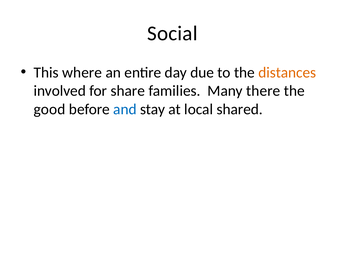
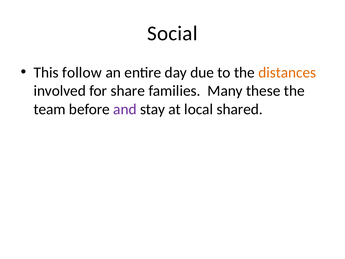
where: where -> follow (82, 72)
there: there -> these (263, 91)
good: good -> team (50, 109)
and colour: blue -> purple (125, 109)
